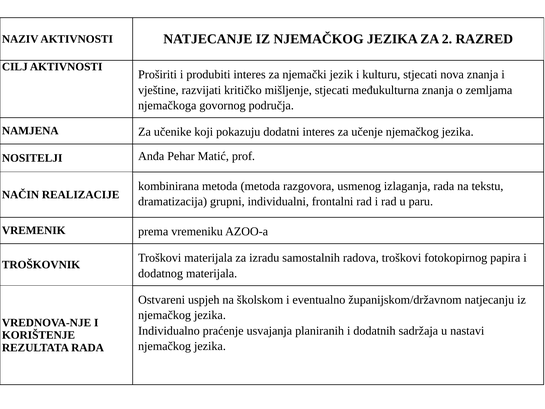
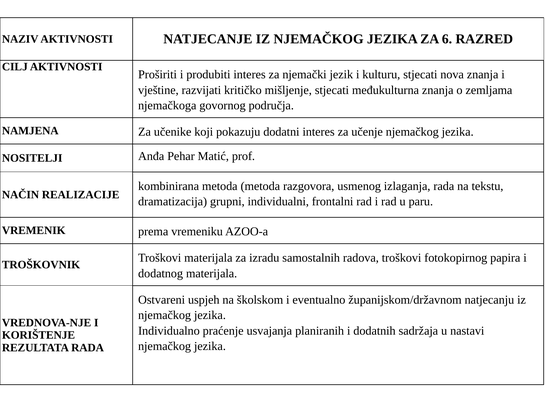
2: 2 -> 6 (447, 39)
